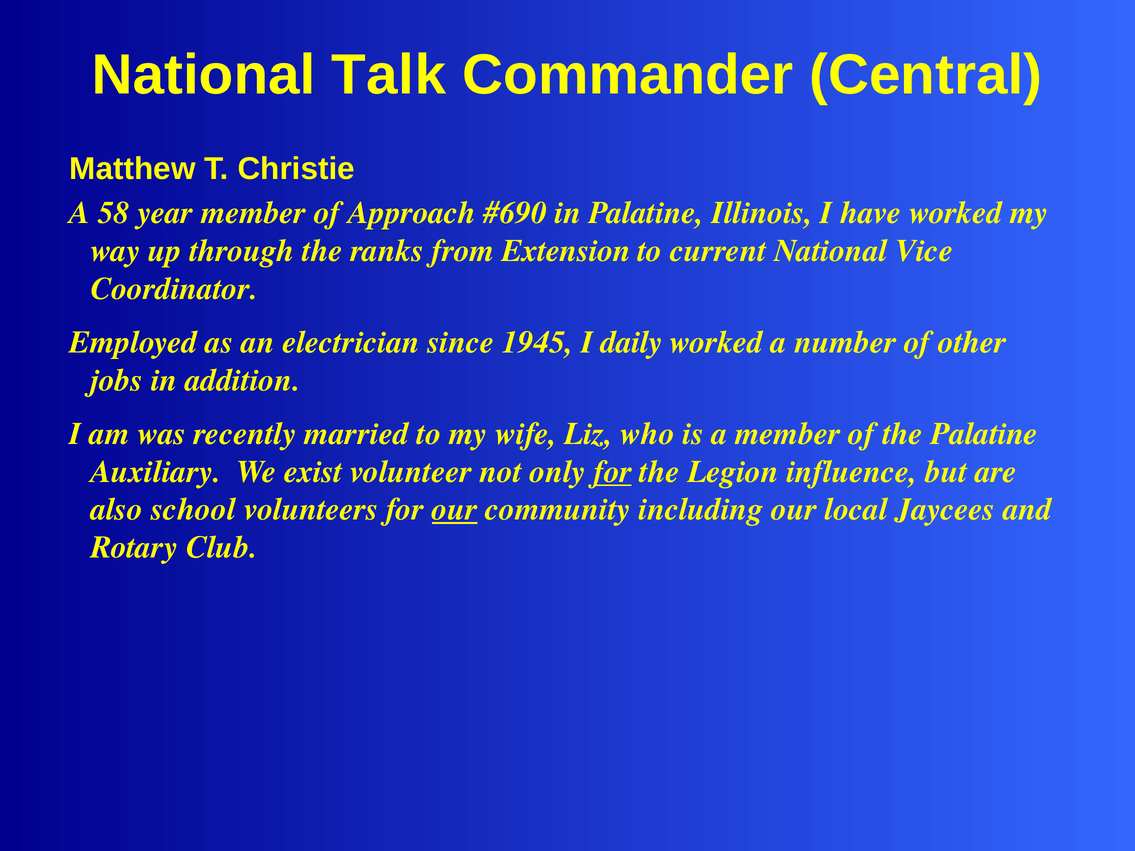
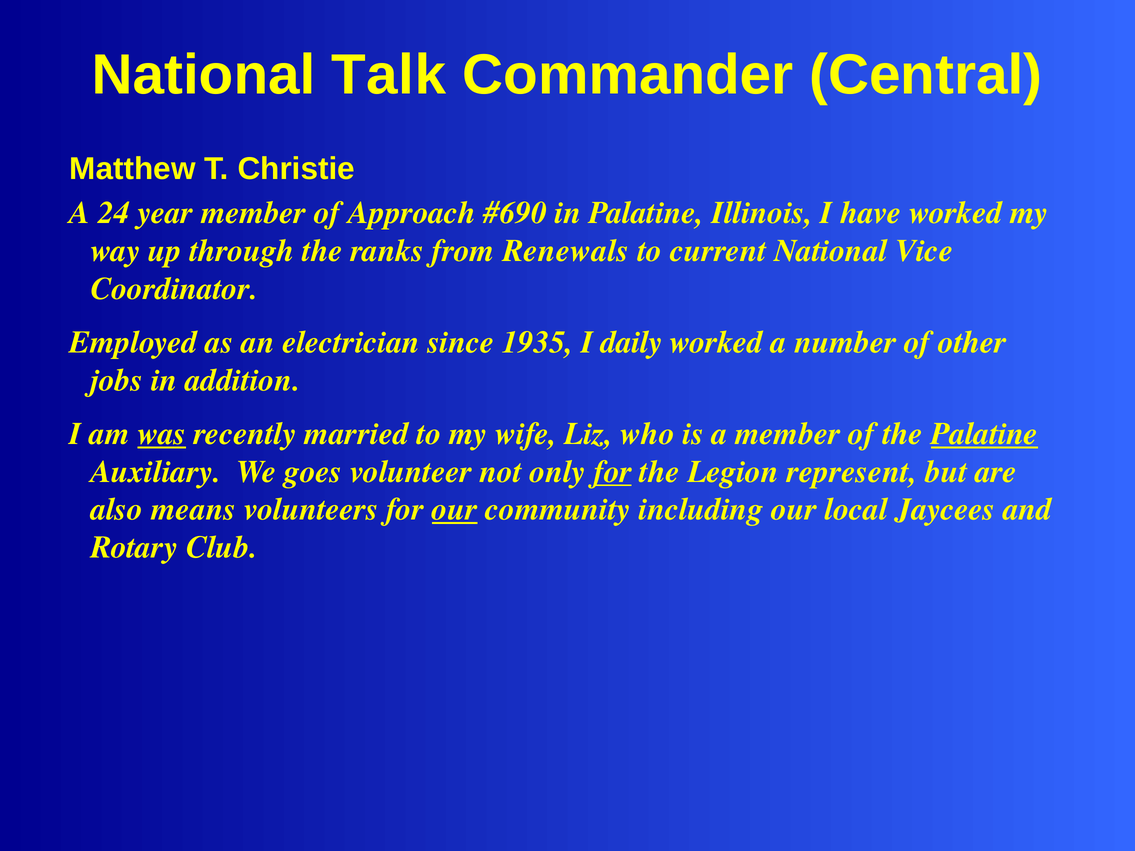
58: 58 -> 24 (114, 213)
Extension: Extension -> Renewals (566, 251)
1945: 1945 -> 1935 (538, 342)
was underline: none -> present (162, 434)
Palatine underline: none -> present (984, 434)
exist: exist -> goes (313, 472)
influence: influence -> represent (852, 472)
school: school -> means (194, 510)
